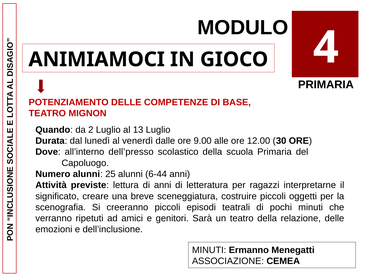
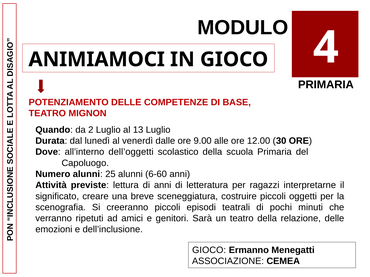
dell’presso: dell’presso -> dell’oggetti (131, 152)
6-44: 6-44 -> 6-60 (156, 174)
MINUTI: MINUTI -> GIOCO (209, 251)
